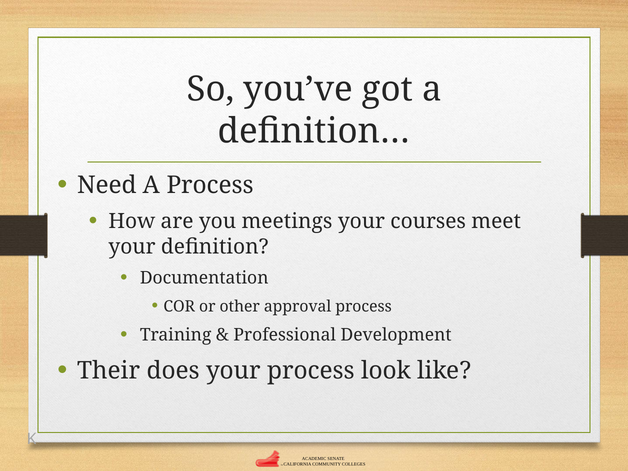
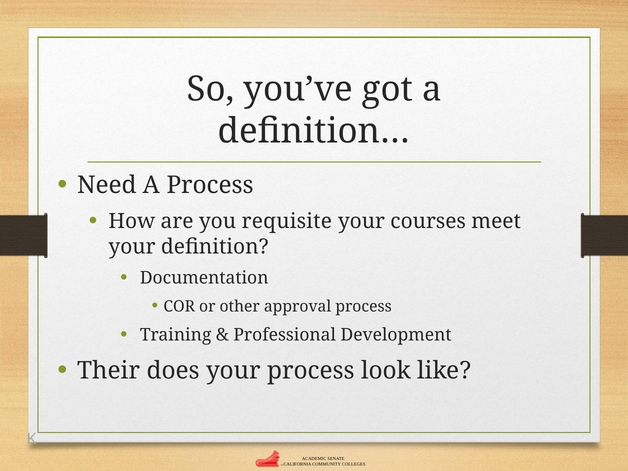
meetings: meetings -> requisite (287, 222)
